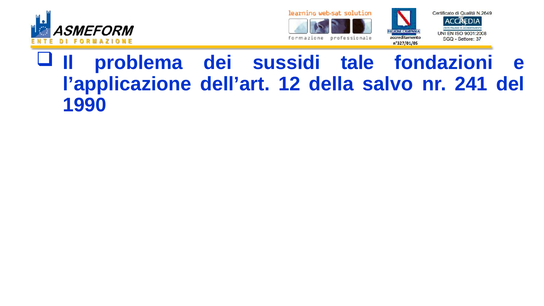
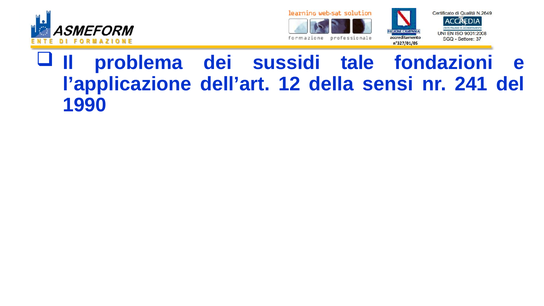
salvo: salvo -> sensi (388, 84)
